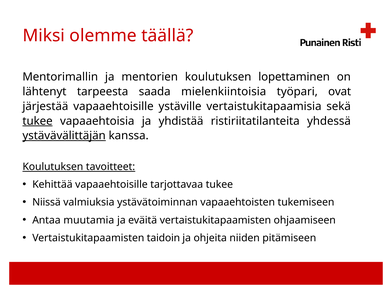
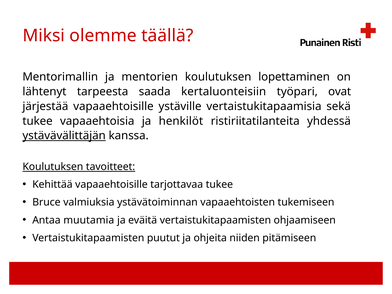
mielenkiintoisia: mielenkiintoisia -> kertaluonteisiin (224, 92)
tukee underline: present -> none (38, 121)
yhdistää: yhdistää -> henkilöt (181, 121)
Niissä: Niissä -> Bruce (46, 202)
taidoin: taidoin -> puutut (163, 238)
